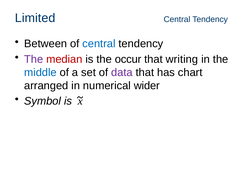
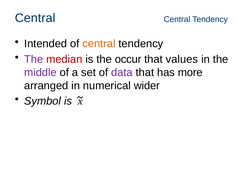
Limited: Limited -> Central (35, 18)
Between: Between -> Intended (46, 44)
central colour: blue -> orange (99, 44)
writing: writing -> values (182, 59)
middle colour: blue -> purple (40, 72)
chart: chart -> more (190, 72)
